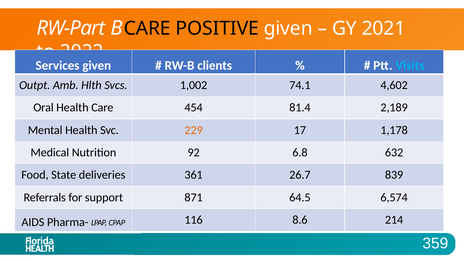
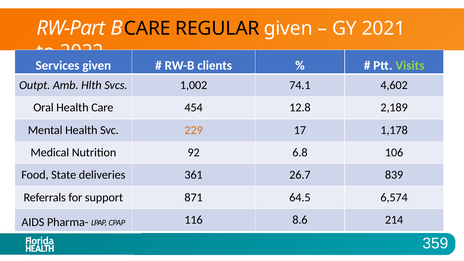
POSITIVE: POSITIVE -> REGULAR (217, 29)
Visits colour: light blue -> light green (410, 66)
81.4: 81.4 -> 12.8 (300, 108)
632: 632 -> 106 (394, 152)
